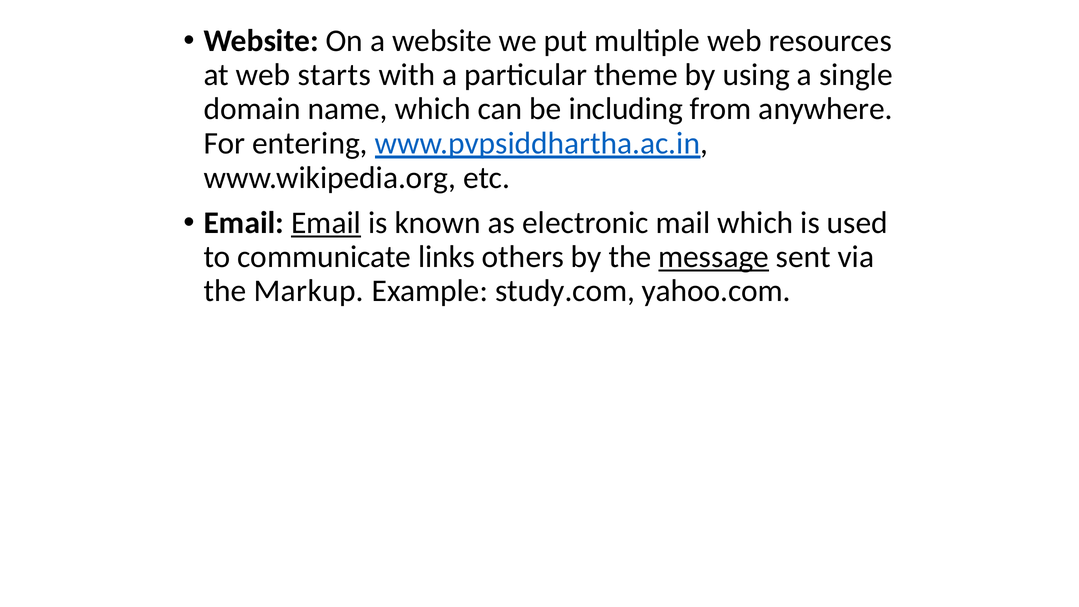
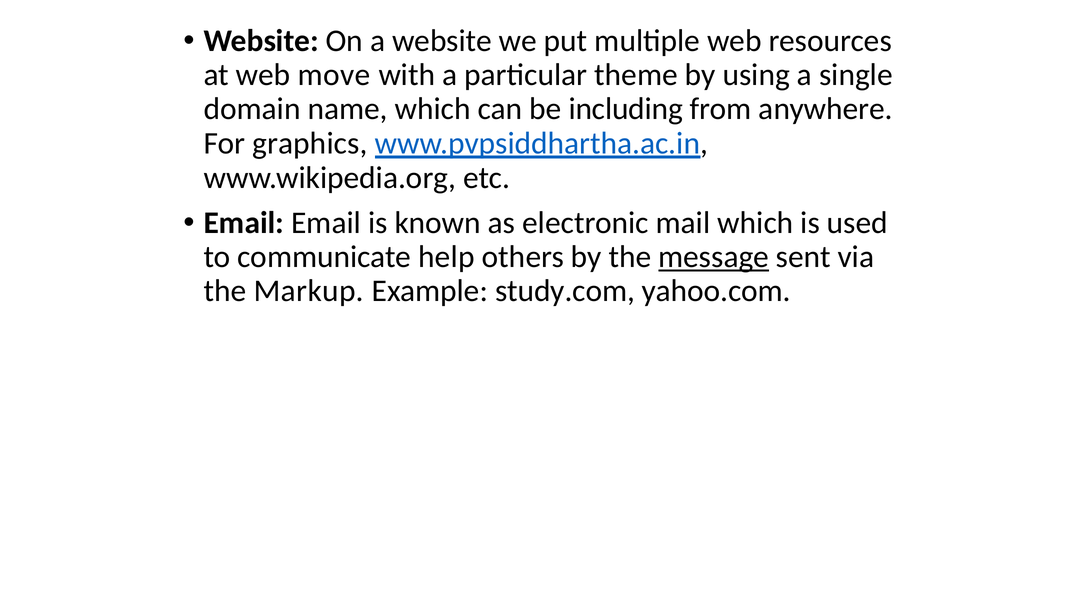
starts: starts -> move (334, 75)
entering: entering -> graphics (310, 144)
Email underline: present -> none (326, 223)
links: links -> help (446, 257)
